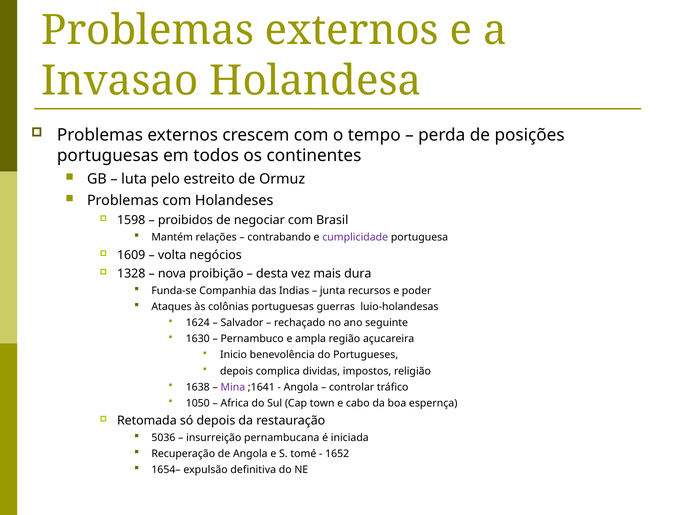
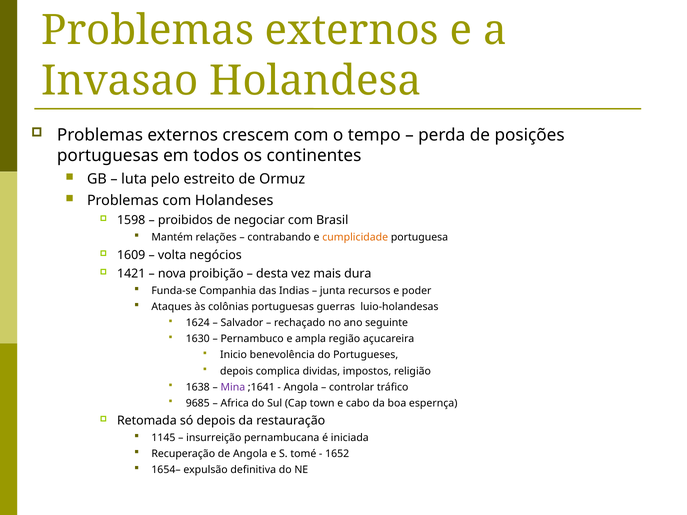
cumplicidade colour: purple -> orange (355, 238)
1328: 1328 -> 1421 (131, 274)
1050: 1050 -> 9685 (198, 403)
5036: 5036 -> 1145 (163, 438)
